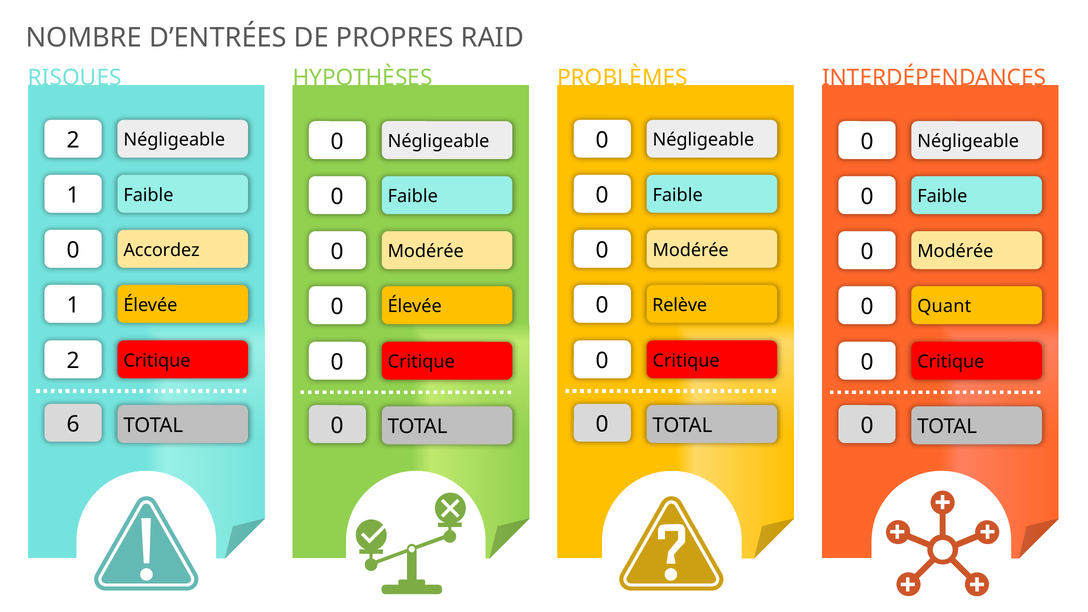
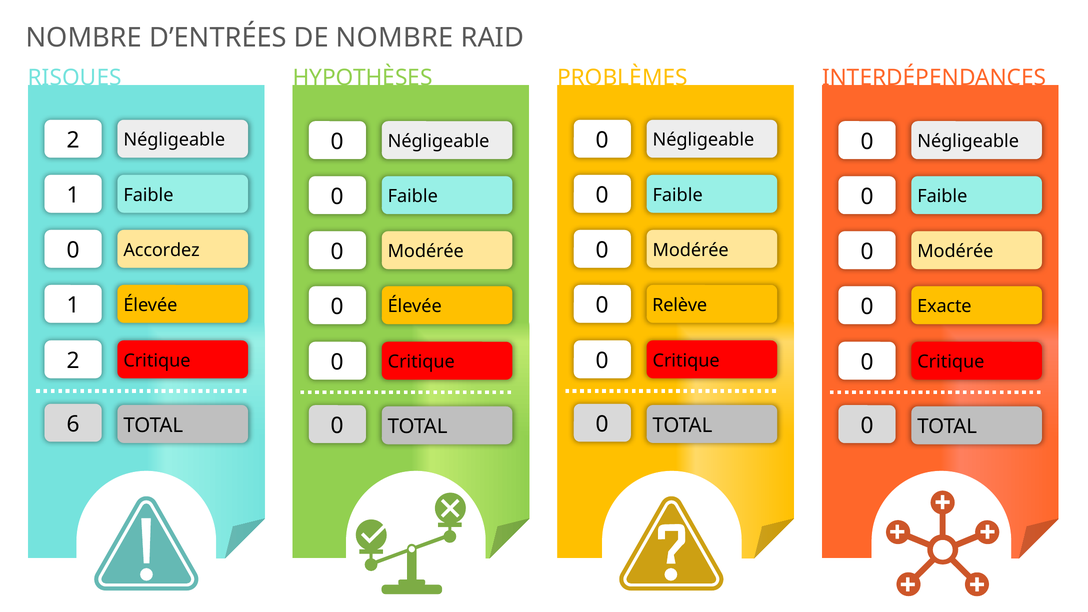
DE PROPRES: PROPRES -> NOMBRE (395, 38)
Quant: Quant -> Exacte (944, 306)
